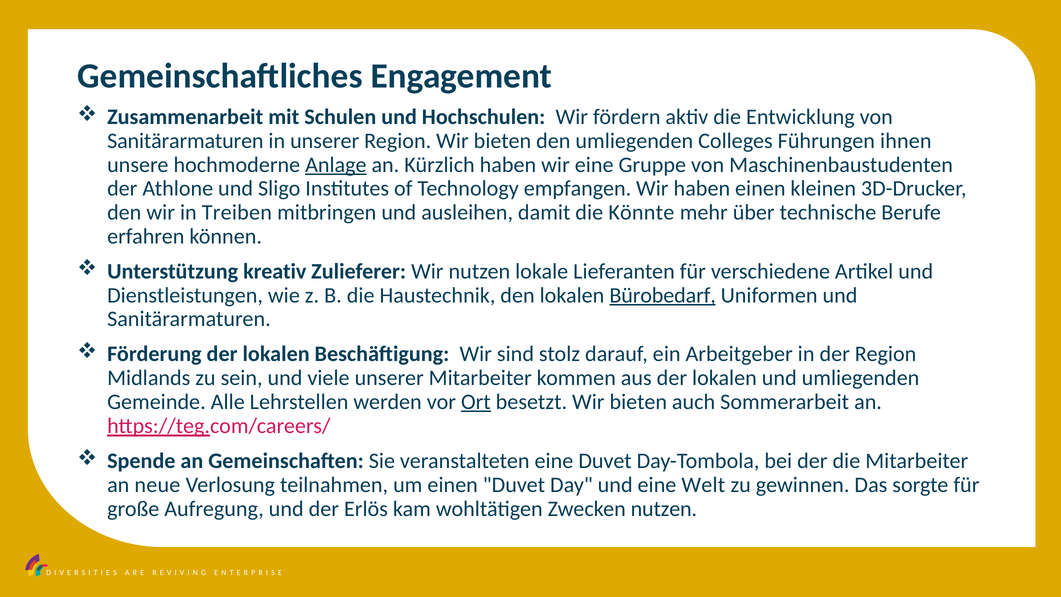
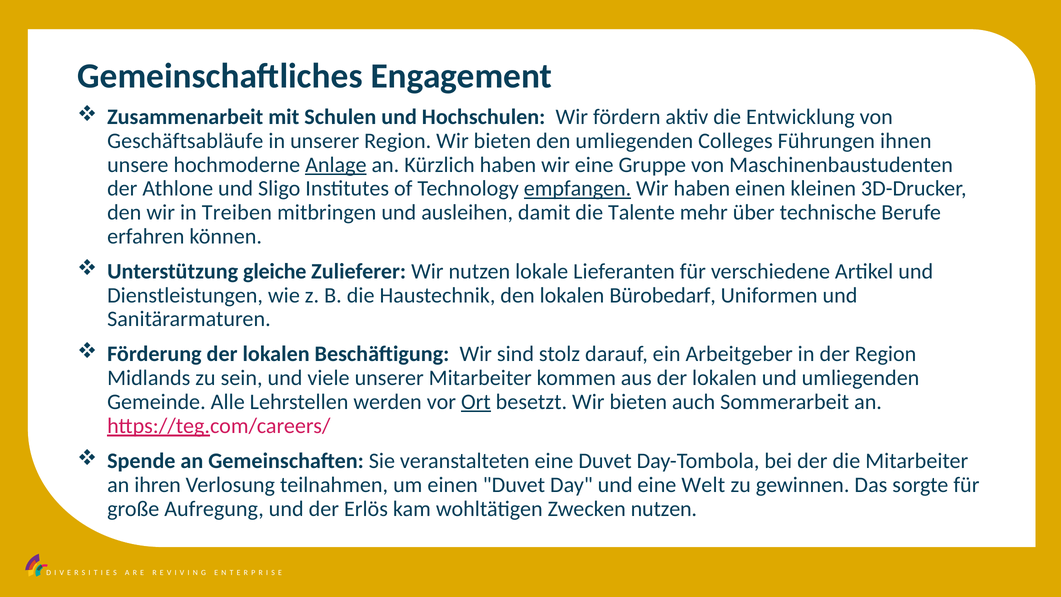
Sanitärarmaturen: Sanitärarmaturen -> Geschäftsabläufe (185, 141)
empfangen underline: none -> present (578, 189)
Könnte: Könnte -> Talente (641, 212)
kreativ: kreativ -> gleiche (275, 271)
Bürobedarf underline: present -> none (663, 295)
neue: neue -> ihren (158, 485)
